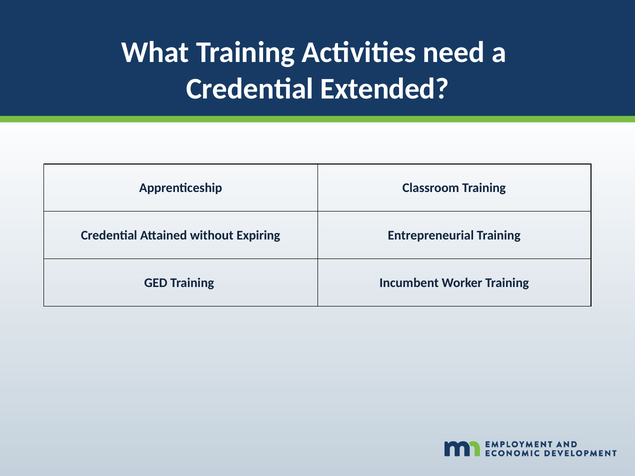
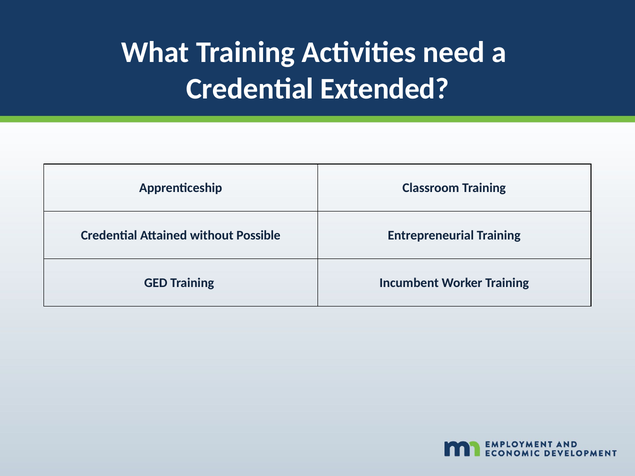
Expiring: Expiring -> Possible (258, 236)
